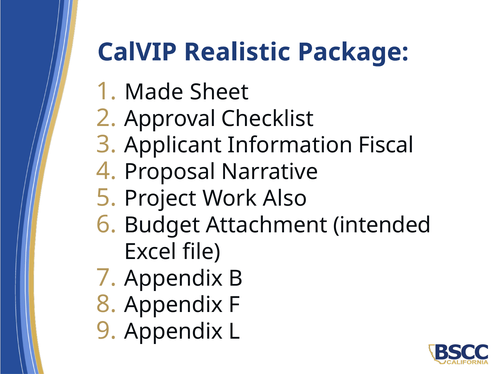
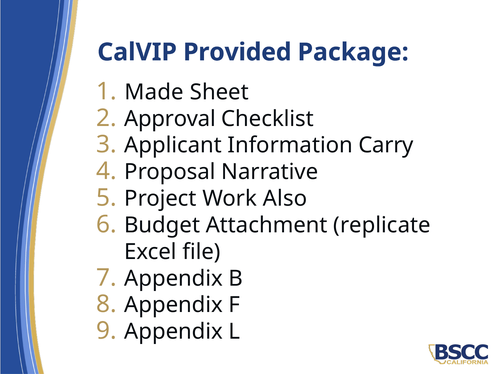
Realistic: Realistic -> Provided (237, 52)
Fiscal: Fiscal -> Carry (386, 145)
intended: intended -> replicate (382, 225)
